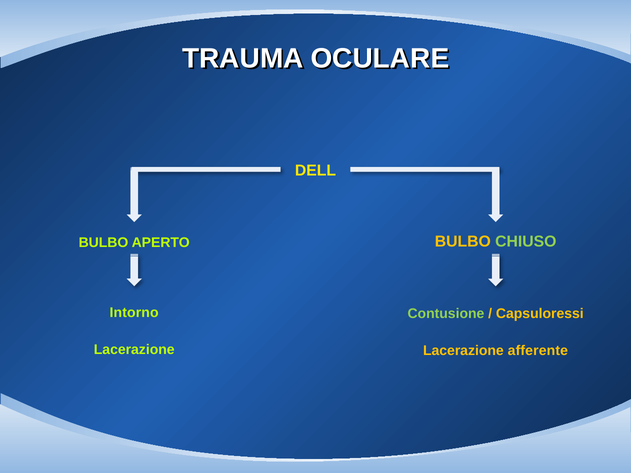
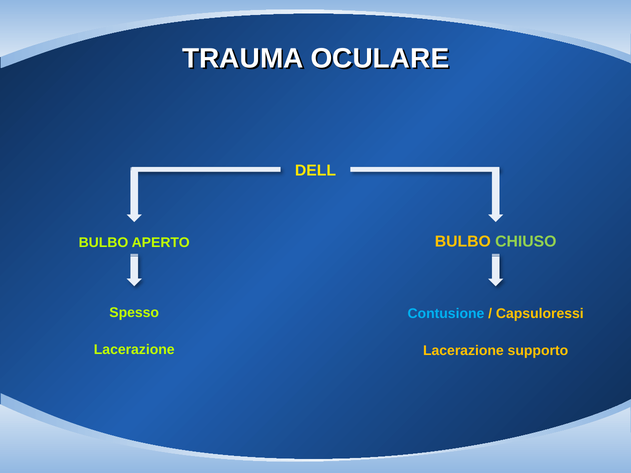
Intorno: Intorno -> Spesso (134, 313)
Contusione colour: light green -> light blue (446, 314)
afferente: afferente -> supporto (538, 351)
